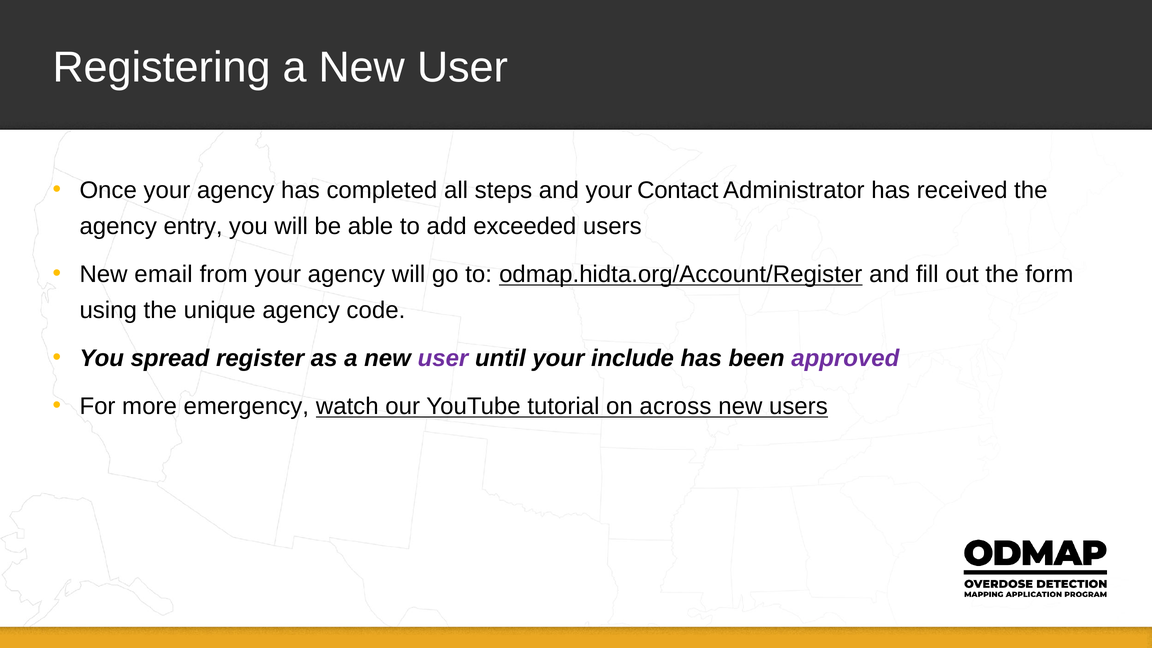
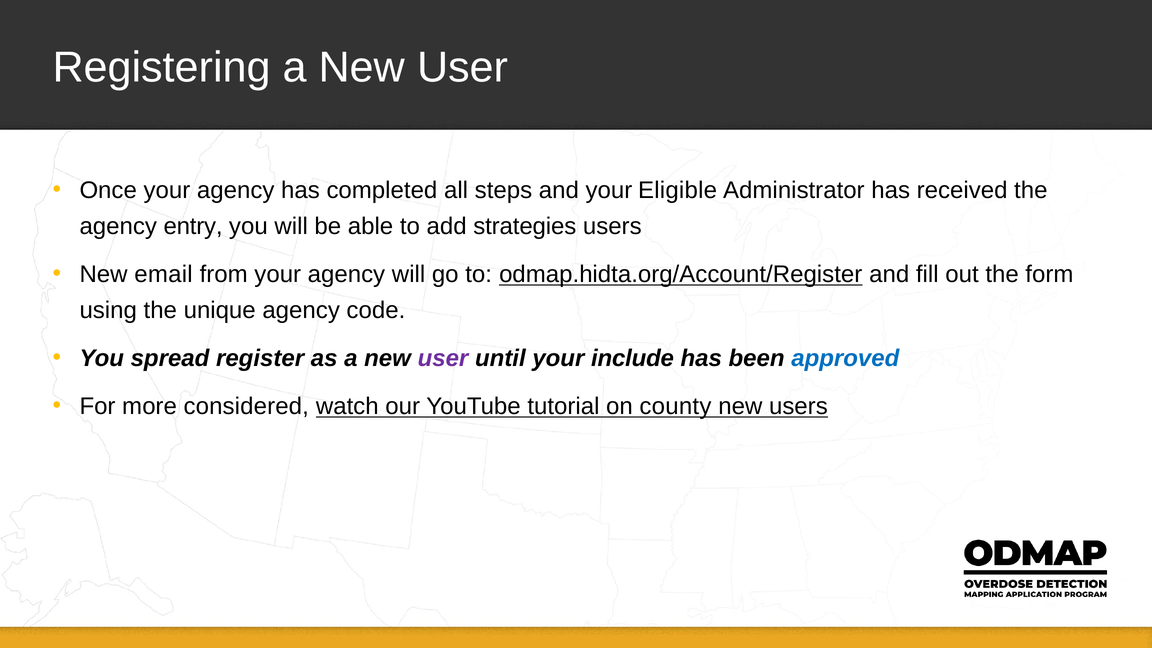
Contact: Contact -> Eligible (678, 190)
exceeded: exceeded -> strategies (525, 226)
approved colour: purple -> blue (845, 358)
emergency: emergency -> considered (246, 406)
across: across -> county (675, 406)
